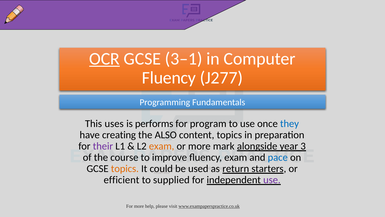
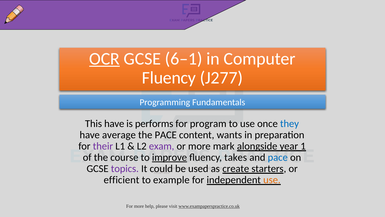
3–1: 3–1 -> 6–1 (184, 59)
This uses: uses -> have (114, 123)
creating: creating -> average (119, 135)
the ALSO: ALSO -> PACE (166, 135)
content topics: topics -> wants (229, 135)
exam colour: orange -> purple (162, 146)
3: 3 -> 1 (303, 146)
improve underline: none -> present (169, 157)
fluency exam: exam -> takes (236, 157)
topics colour: orange -> purple (125, 168)
return: return -> create (236, 168)
supplied: supplied -> example (171, 180)
use colour: purple -> orange (272, 180)
